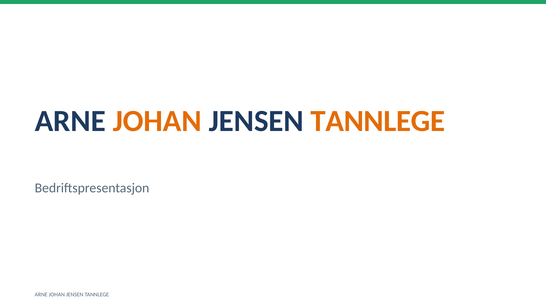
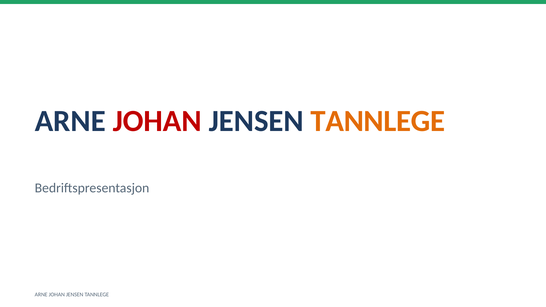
JOHAN colour: orange -> red (157, 121)
